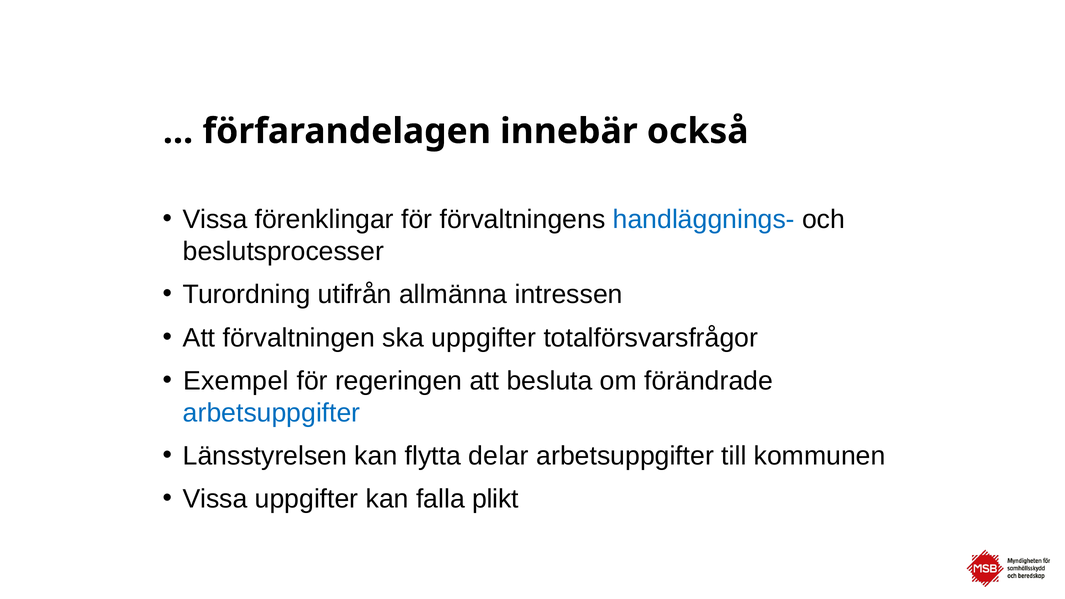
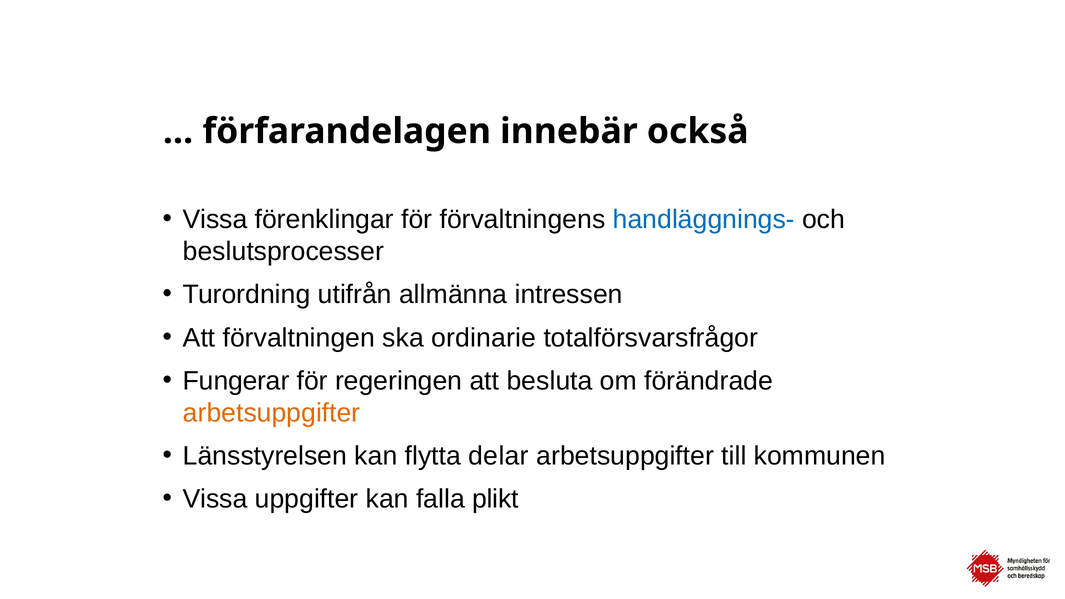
ska uppgifter: uppgifter -> ordinarie (484, 338)
Exempel: Exempel -> Fungerar (236, 381)
arbetsuppgifter colour: blue -> orange (272, 413)
